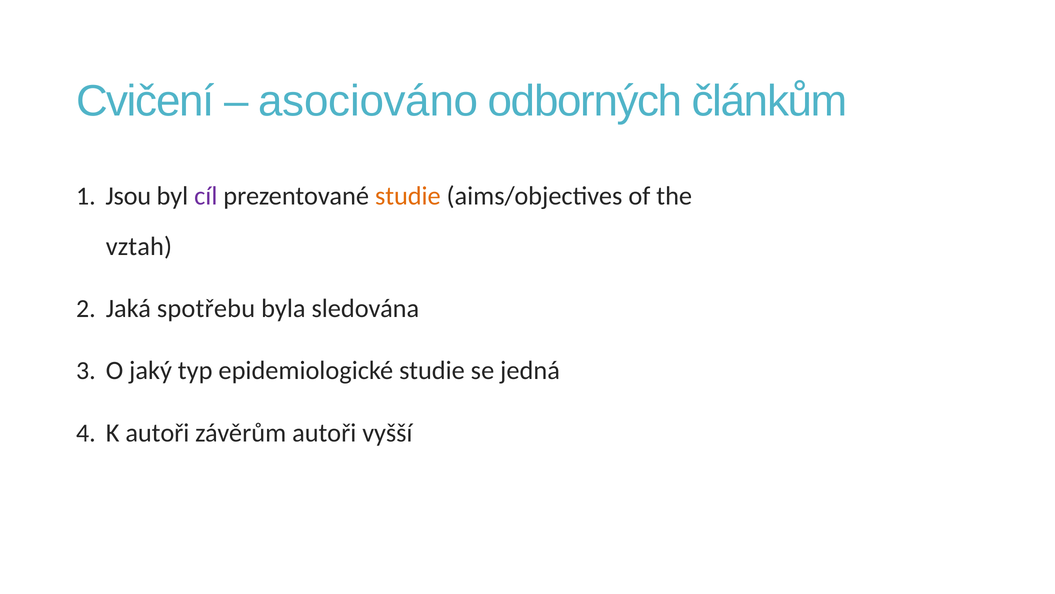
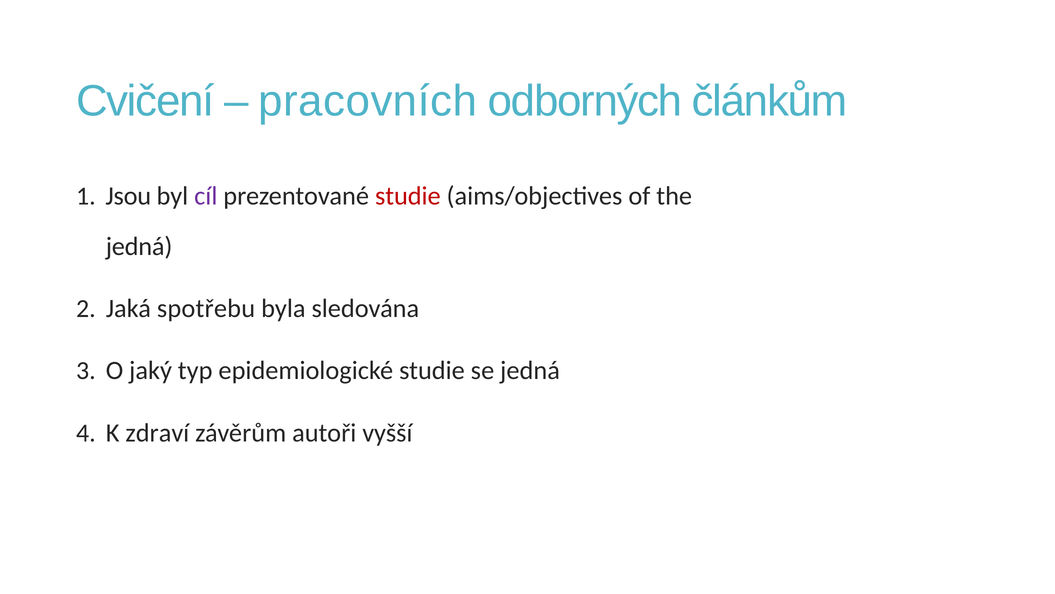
asociováno: asociováno -> pracovních (368, 101)
studie colour: orange -> red (408, 196)
vztah: vztah -> jedná (139, 246)
K autoři: autoři -> zdraví (157, 432)
